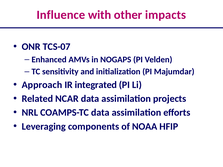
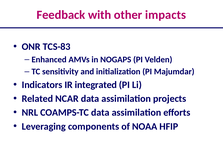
Influence: Influence -> Feedback (61, 15)
TCS-07: TCS-07 -> TCS-83 (57, 47)
Approach: Approach -> Indicators (42, 85)
